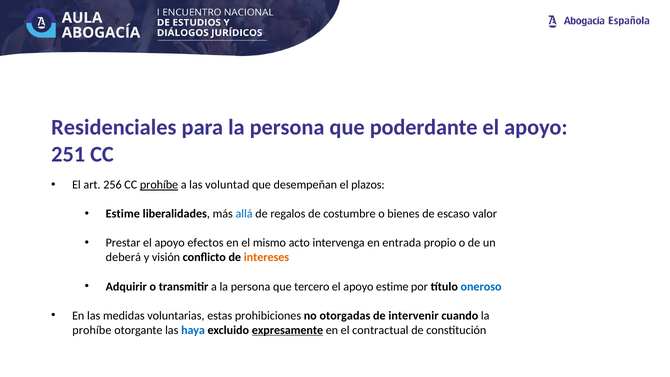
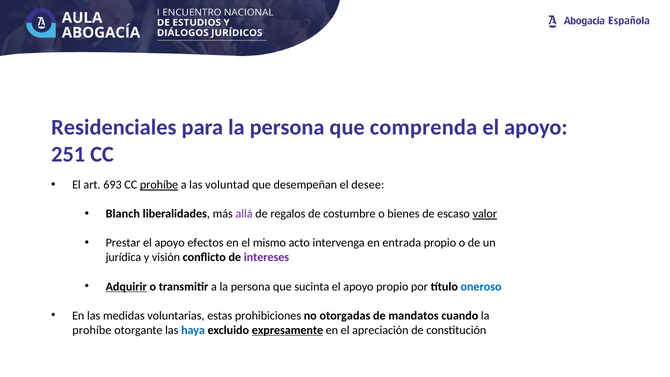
poderdante: poderdante -> comprenda (423, 128)
256: 256 -> 693 (112, 185)
plazos: plazos -> desee (368, 185)
Estime: Estime -> Blanch (123, 214)
allá colour: blue -> purple (244, 214)
valor underline: none -> present (485, 214)
deberá: deberá -> jurídica (123, 257)
intereses colour: orange -> purple (267, 257)
Adquirir underline: none -> present (126, 286)
tercero: tercero -> sucinta (312, 286)
apoyo estime: estime -> propio (392, 286)
intervenir: intervenir -> mandatos (414, 316)
contractual: contractual -> apreciación (380, 330)
